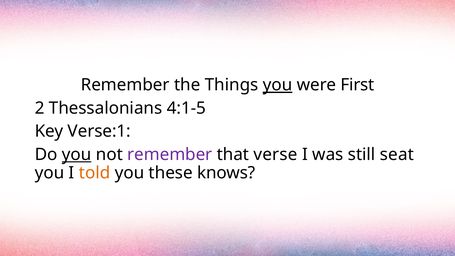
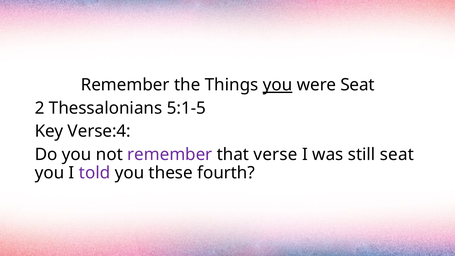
were First: First -> Seat (357, 85)
4:1-5: 4:1-5 -> 5:1-5 (186, 108)
Verse:1: Verse:1 -> Verse:4 (99, 131)
you underline: present -> none (77, 154)
told colour: orange -> purple (95, 173)
knows: knows -> fourth (226, 173)
